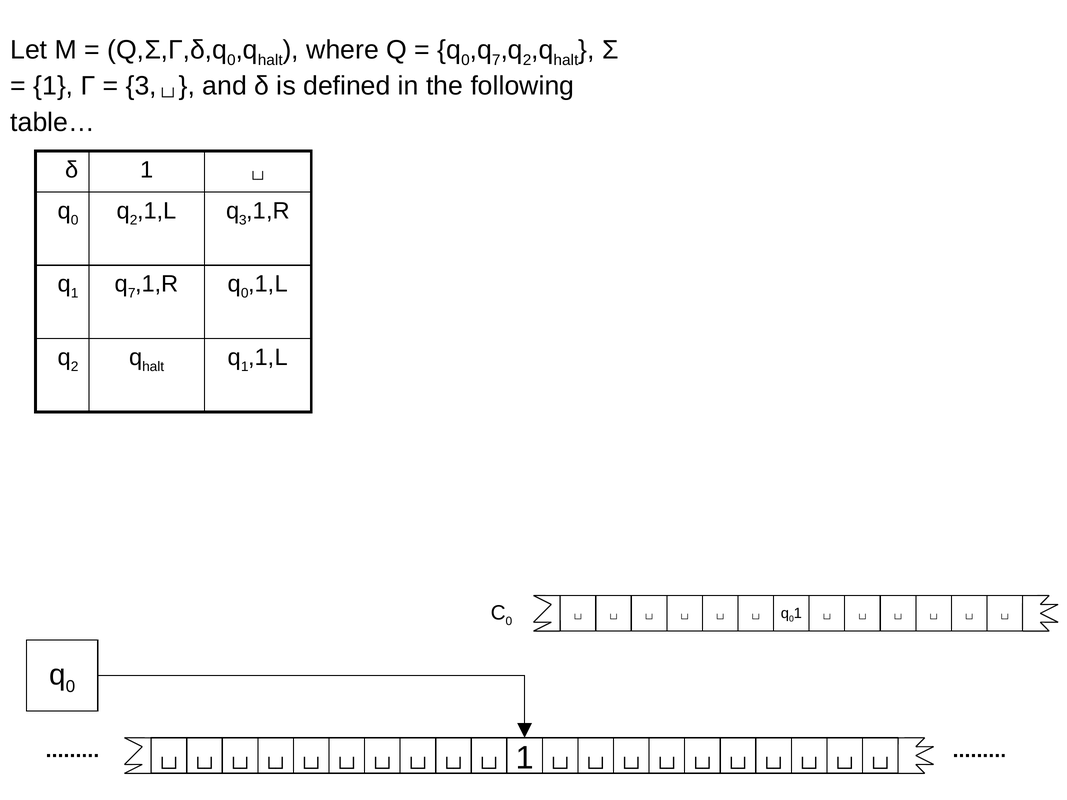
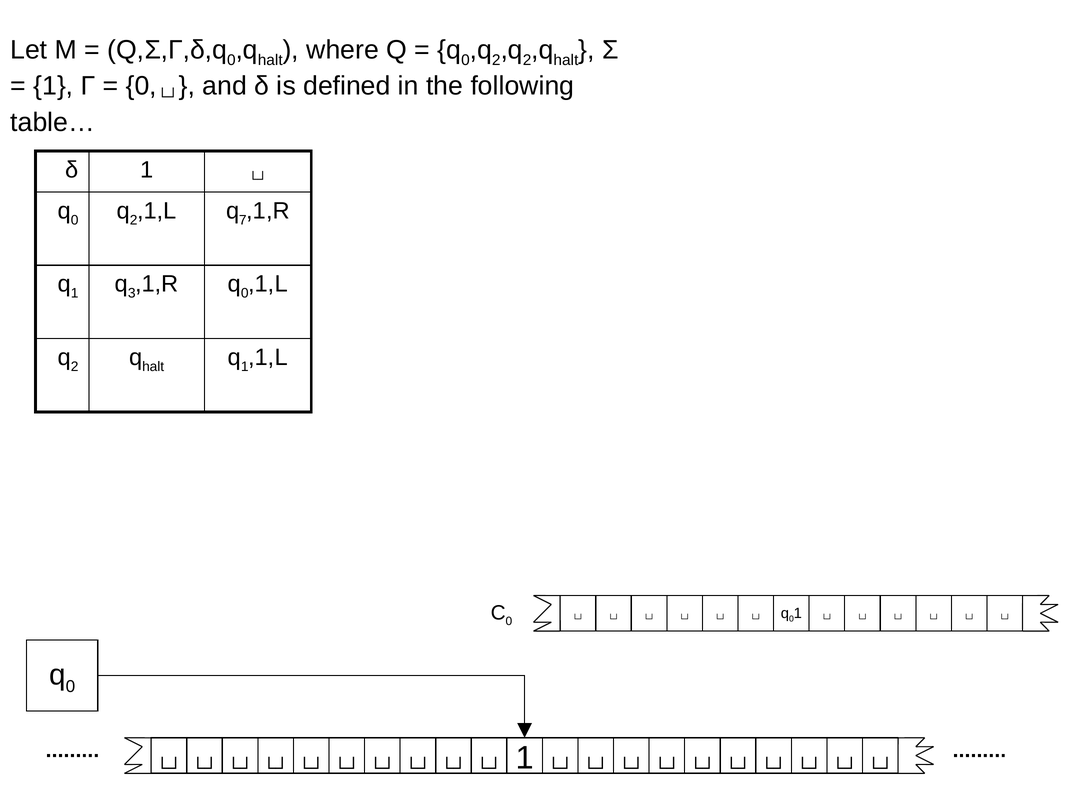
7: 7 -> 2 (496, 60)
3: 3 -> 0 (141, 86)
q 3: 3 -> 7 (243, 220)
q 7: 7 -> 3 (132, 293)
